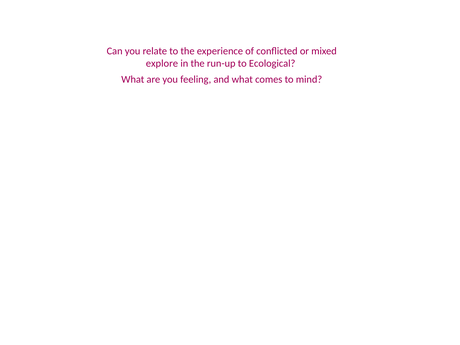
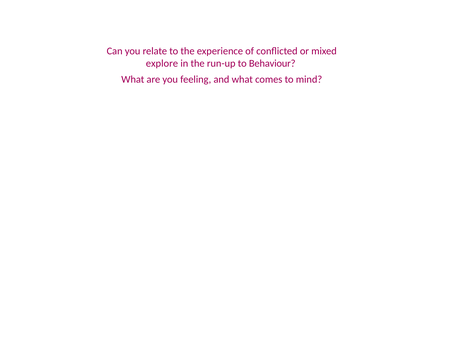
Ecological: Ecological -> Behaviour (272, 63)
